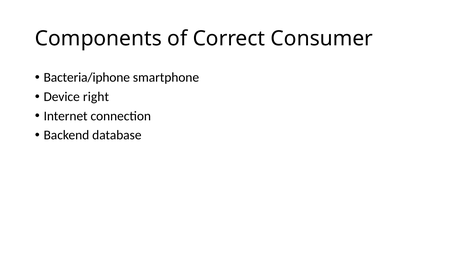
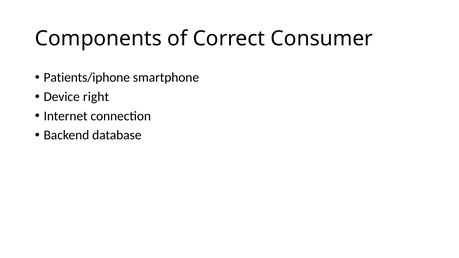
Bacteria/iphone: Bacteria/iphone -> Patients/iphone (87, 78)
